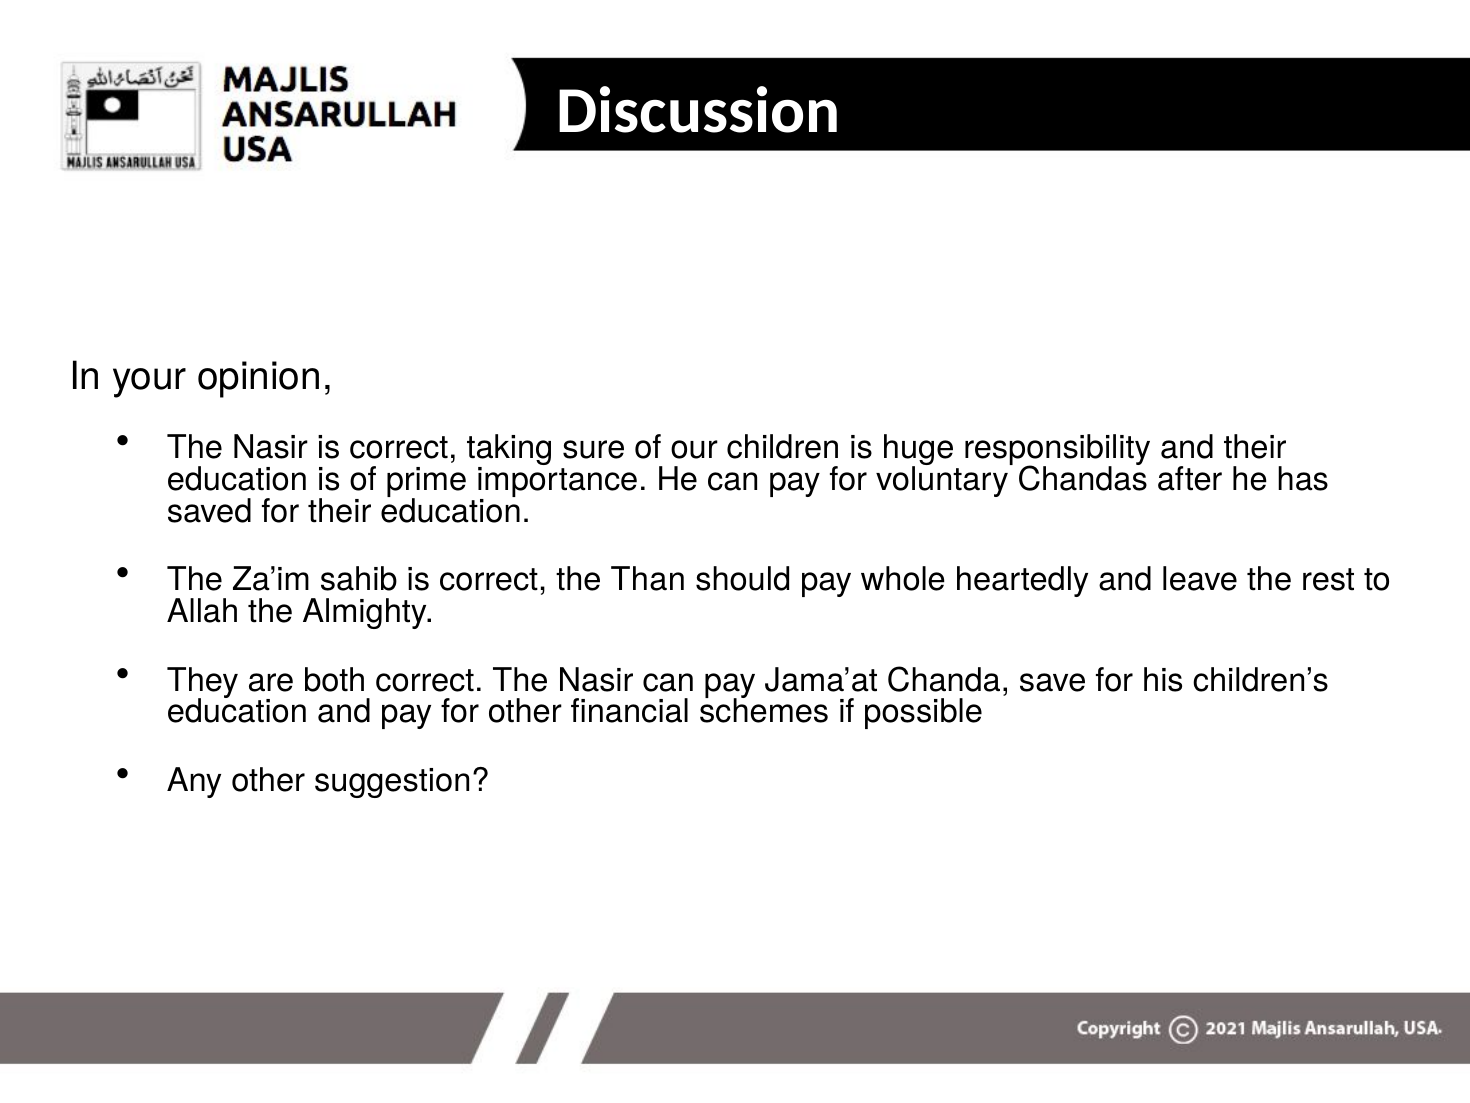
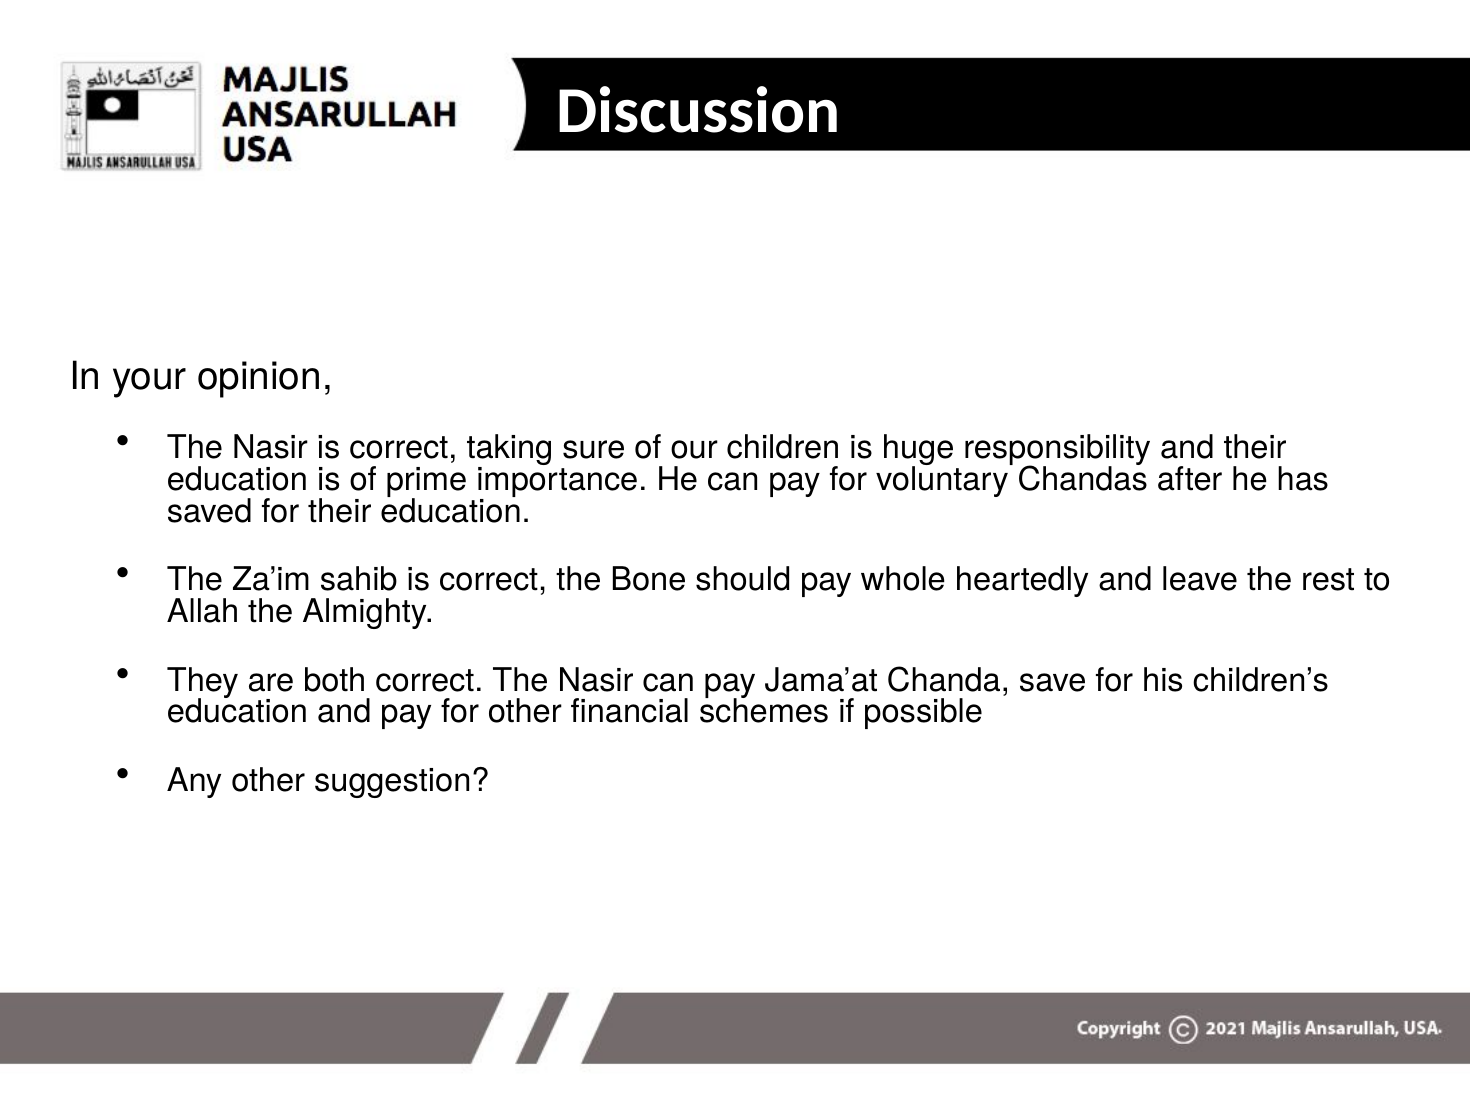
Than: Than -> Bone (648, 580)
